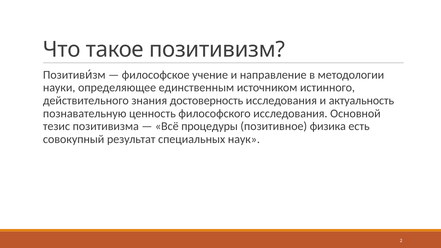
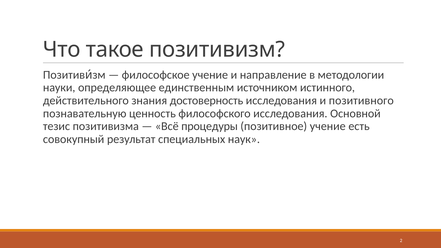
актуальность: актуальность -> позитивного (361, 101)
позитивное физика: физика -> учение (328, 126)
